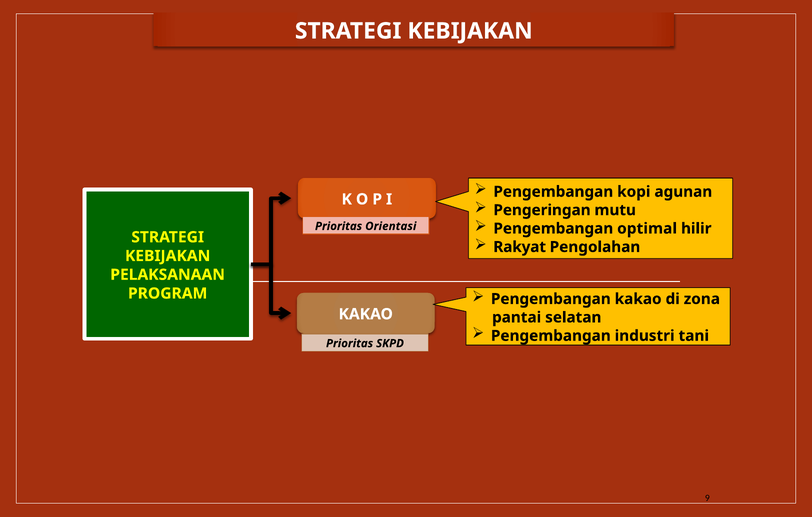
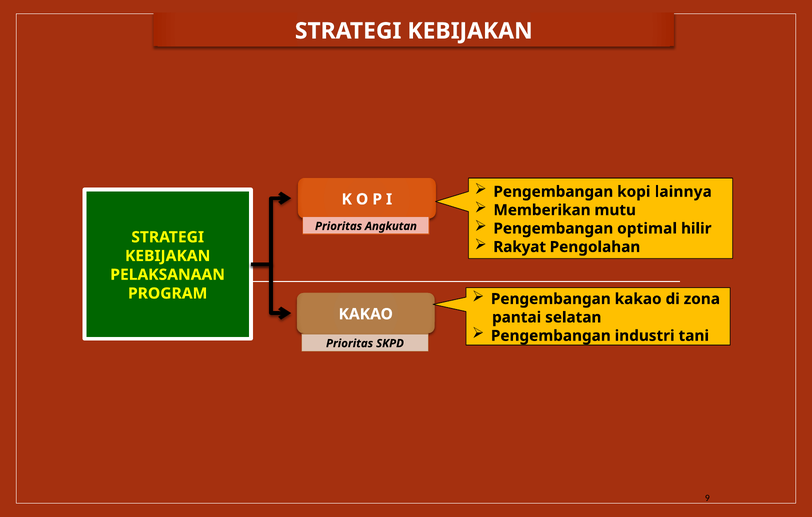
agunan: agunan -> lainnya (683, 192)
Pengeringan: Pengeringan -> Memberikan (542, 210)
Orientasi: Orientasi -> Angkutan (391, 226)
